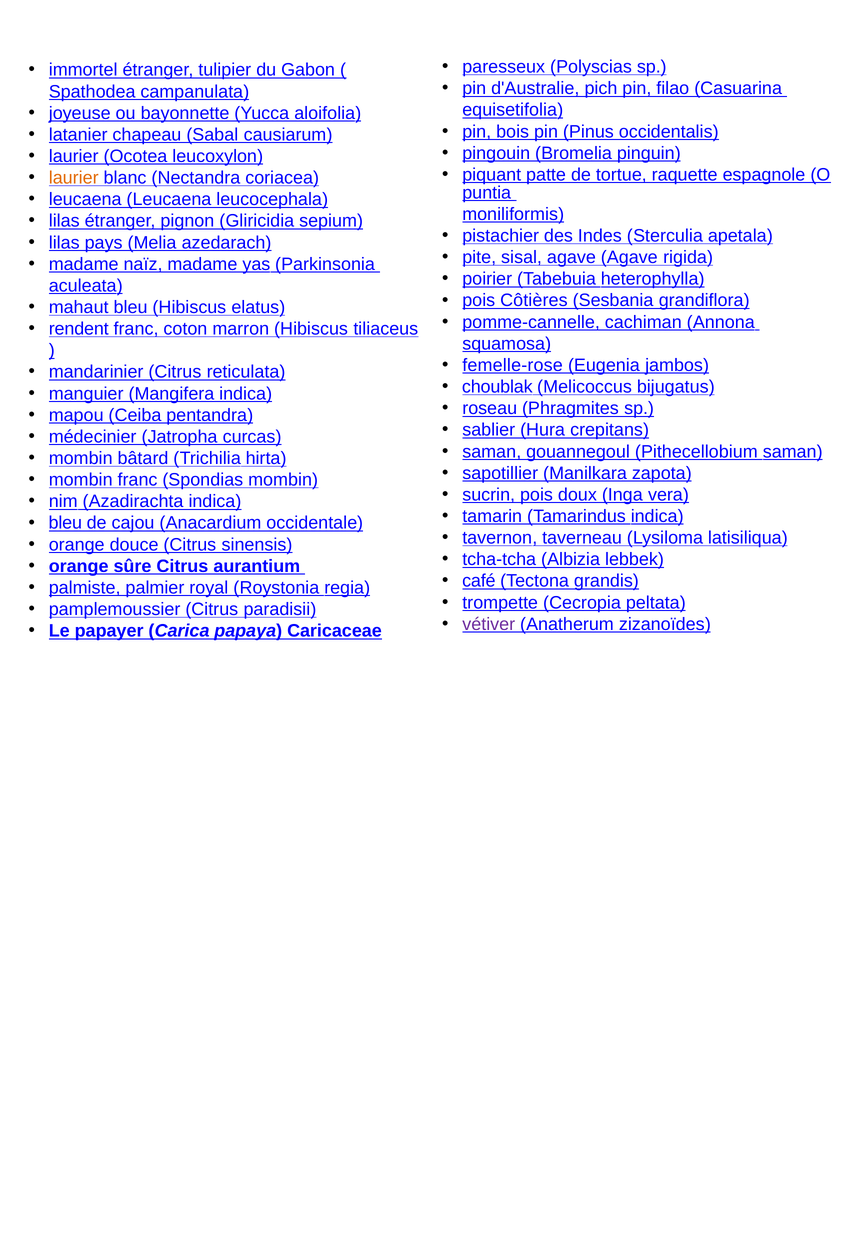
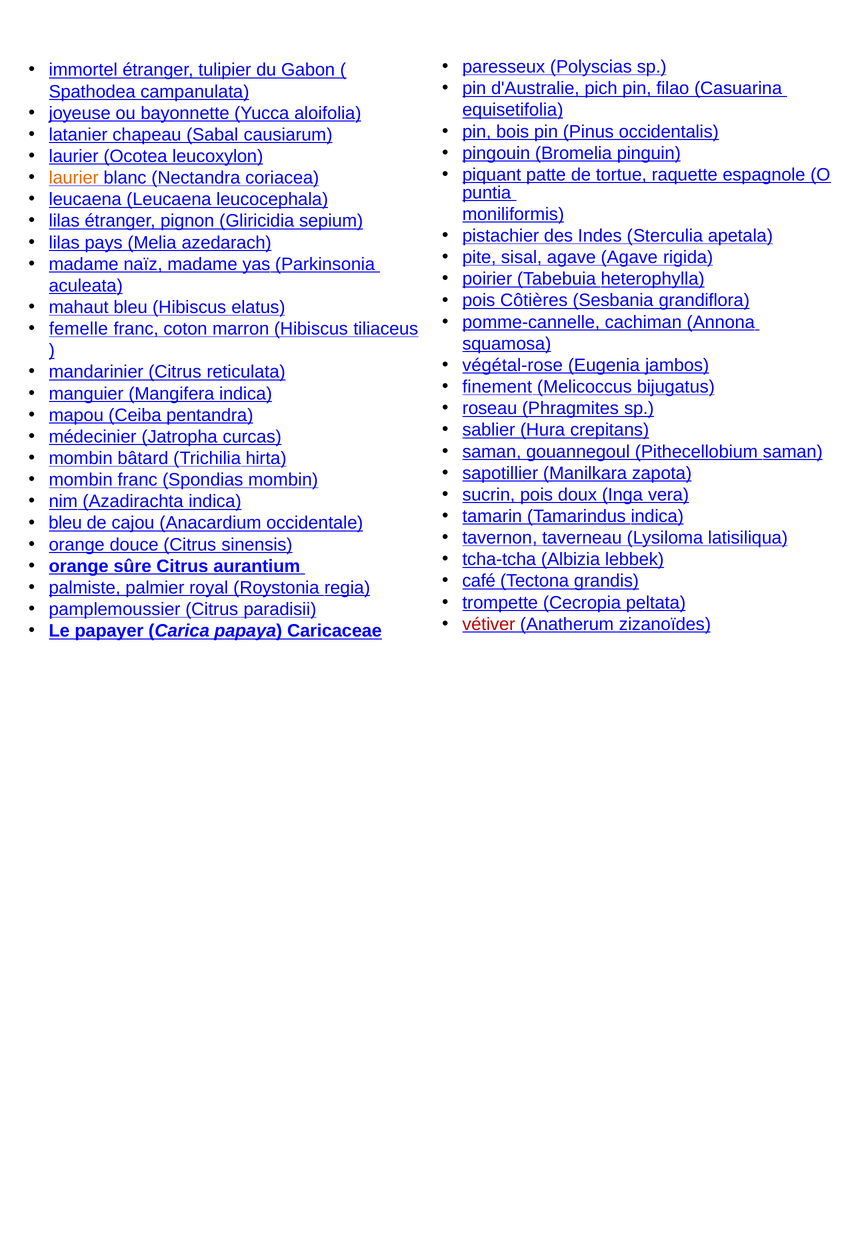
rendent: rendent -> femelle (79, 329)
femelle-rose: femelle-rose -> végétal-rose (513, 365)
choublak: choublak -> finement (497, 387)
vétiver colour: purple -> red (489, 624)
